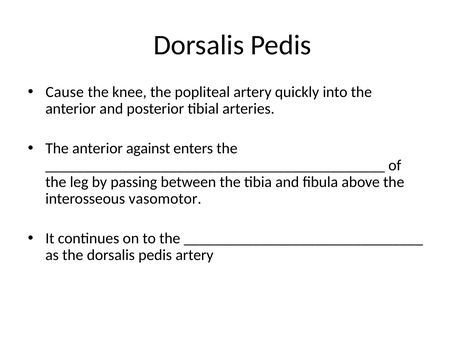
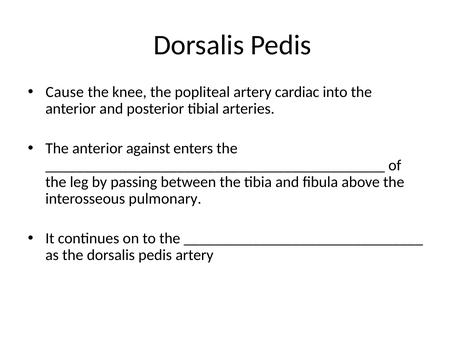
quickly: quickly -> cardiac (297, 92)
vasomotor: vasomotor -> pulmonary (165, 199)
